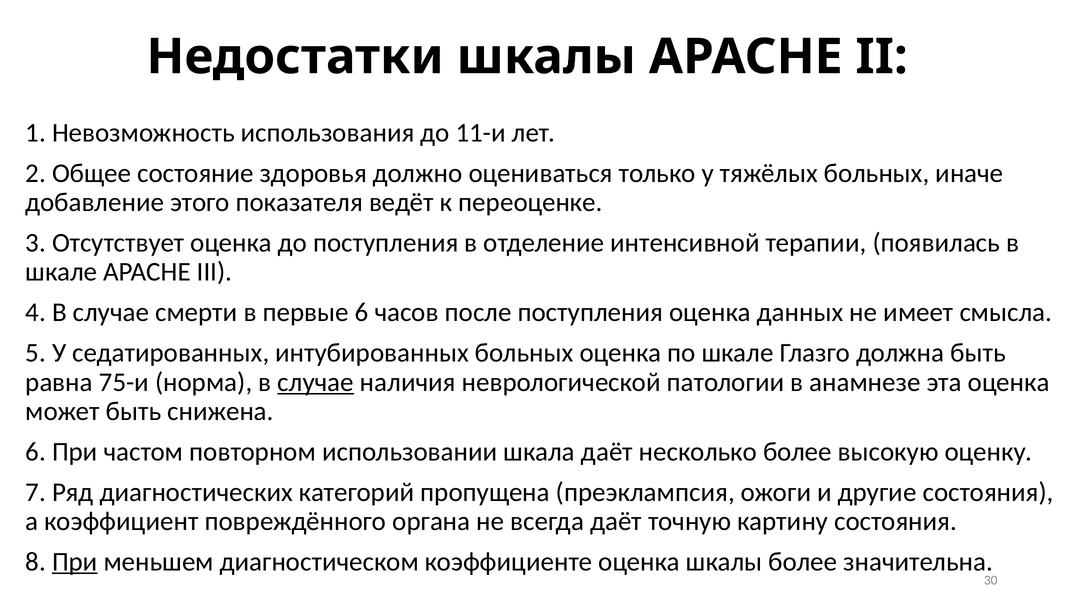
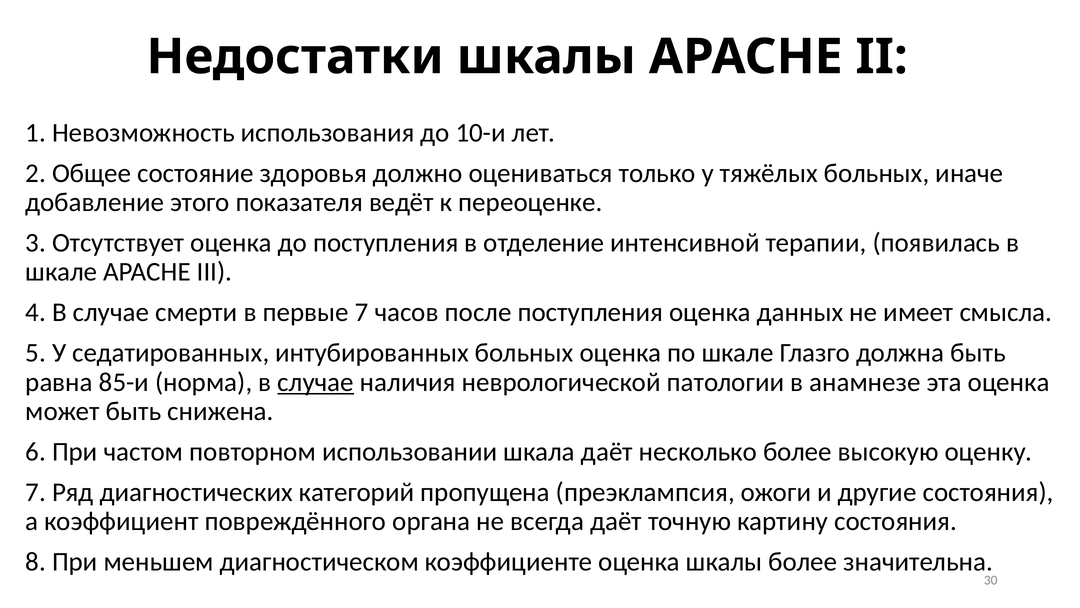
11-и: 11-и -> 10-и (481, 133)
первые 6: 6 -> 7 (362, 312)
75-и: 75-и -> 85-и (124, 382)
При underline: present -> none (75, 561)
